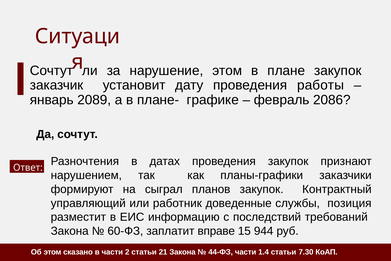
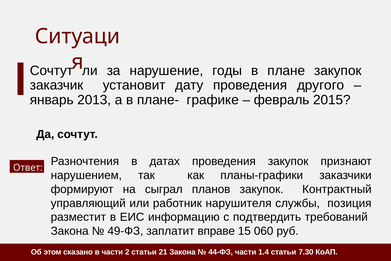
нарушение этом: этом -> годы (227, 71)
работы: работы -> другого (321, 85)
2089: 2089 -> 2013 (94, 100)
2086: 2086 -> 2015 (332, 100)
доведенные: доведенные -> нарушителя (239, 203)
последствий: последствий -> подтвердить (267, 217)
60-ФЗ: 60-ФЗ -> 49-ФЗ (125, 231)
944: 944 -> 060 (264, 231)
